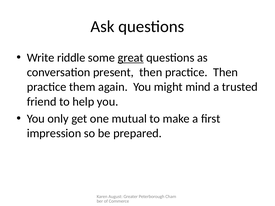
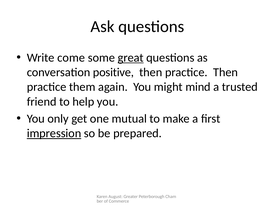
riddle: riddle -> come (71, 58)
present: present -> positive (113, 72)
impression underline: none -> present (54, 133)
